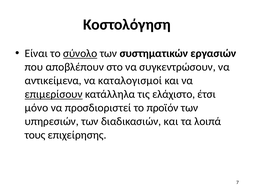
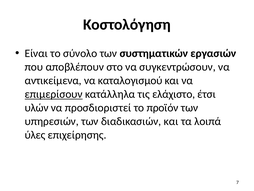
σύνολο underline: present -> none (80, 53)
καταλογισμοί: καταλογισμοί -> καταλογισμού (130, 80)
μόνο: μόνο -> υλών (37, 107)
τους: τους -> ύλες (35, 135)
